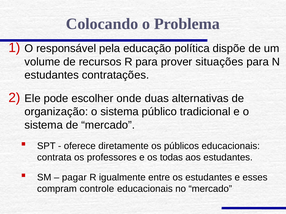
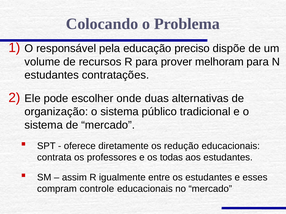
política: política -> preciso (192, 49)
situações: situações -> melhoram (219, 62)
públicos: públicos -> redução (181, 146)
pagar: pagar -> assim (74, 178)
